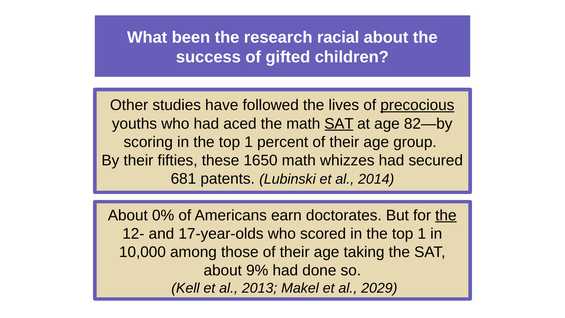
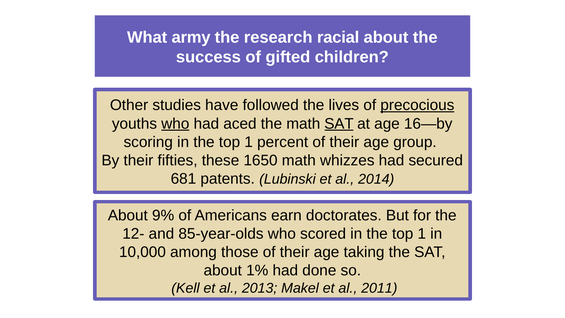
been: been -> army (191, 37)
who underline: none -> present (175, 124)
82—by: 82—by -> 16—by (428, 124)
0%: 0% -> 9% (163, 215)
the underline: present -> none (446, 215)
17-year-olds: 17-year-olds -> 85-year-olds (221, 234)
9%: 9% -> 1% (257, 270)
2029: 2029 -> 2011 (379, 288)
